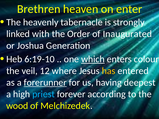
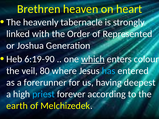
enter: enter -> heart (129, 9)
Inaugurated: Inaugurated -> Represented (127, 34)
6:19-10: 6:19-10 -> 6:19-90 (40, 59)
12: 12 -> 80 (45, 71)
has colour: yellow -> light blue (109, 71)
forerunner underline: present -> none (45, 83)
wood: wood -> earth (17, 106)
